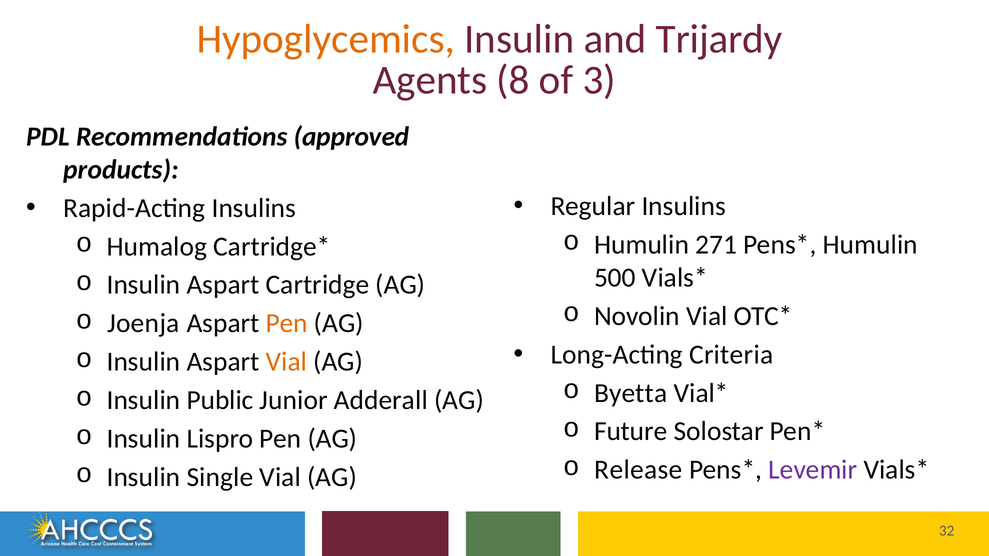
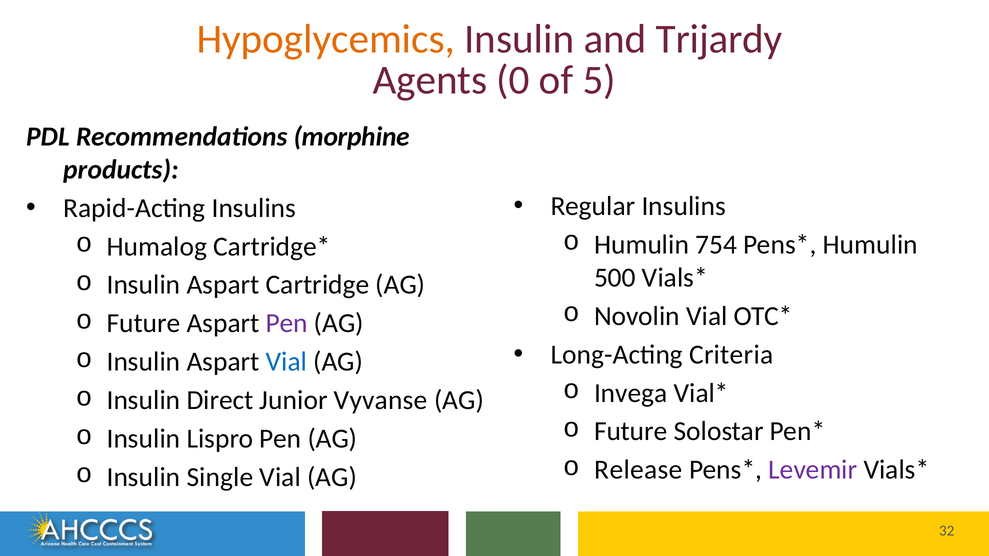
8: 8 -> 0 (513, 80)
3: 3 -> 5 (599, 80)
approved: approved -> morphine (352, 137)
271: 271 -> 754 (716, 245)
Joenja: Joenja -> Future (144, 324)
Pen colour: orange -> purple (287, 324)
Vial colour: orange -> blue (286, 362)
Byetta: Byetta -> Invega (631, 393)
Public: Public -> Direct (220, 400)
Adderall: Adderall -> Vyvanse (381, 400)
